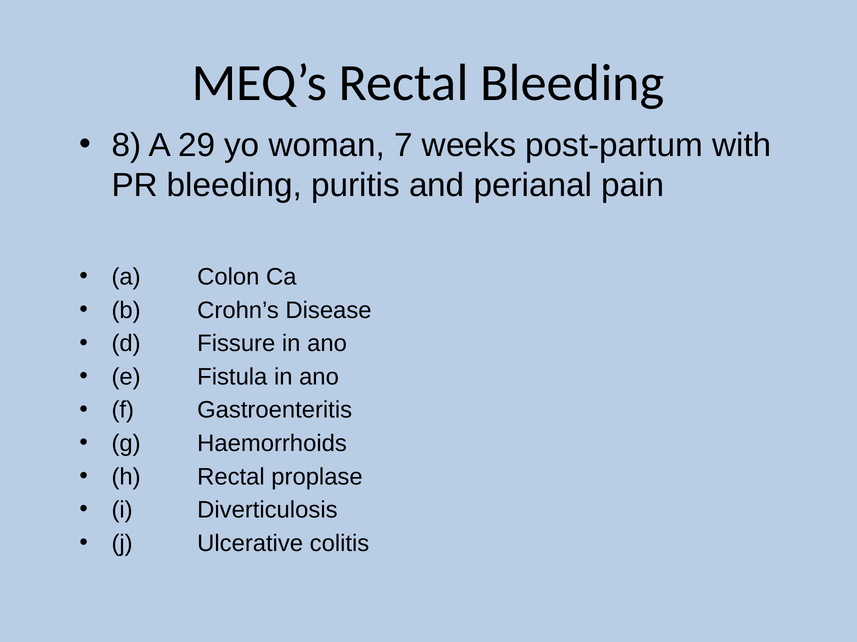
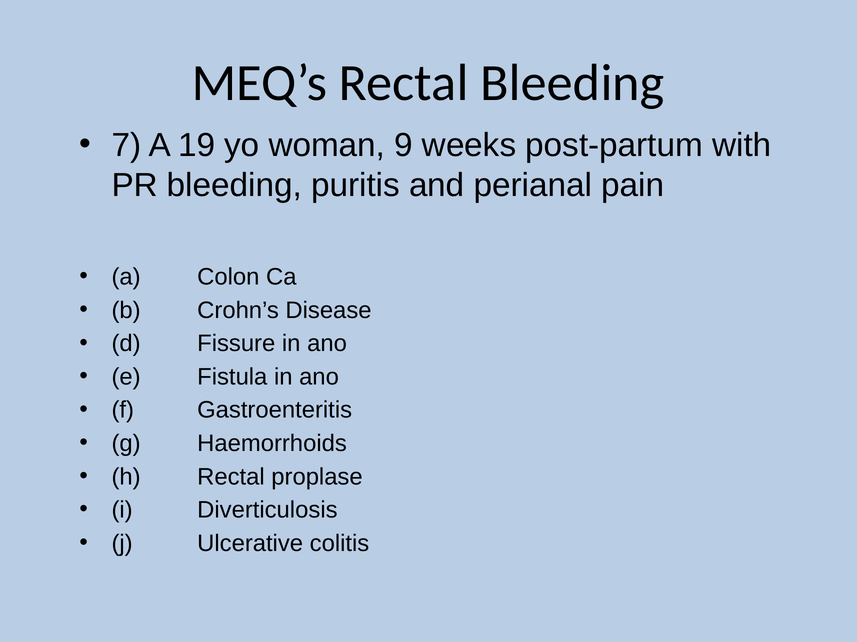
8: 8 -> 7 (126, 145)
29: 29 -> 19 (197, 145)
7: 7 -> 9 (403, 145)
